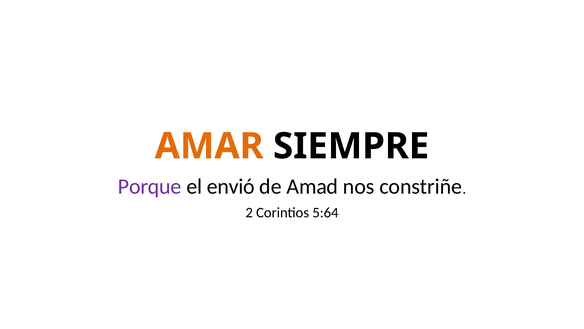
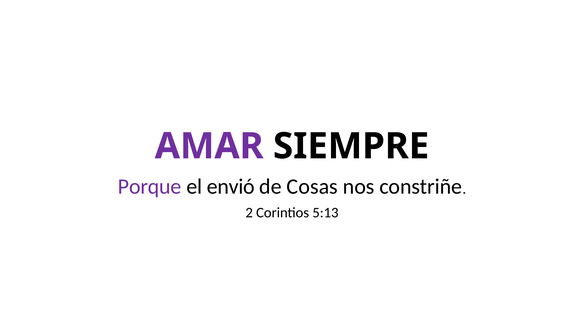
AMAR colour: orange -> purple (209, 146)
Amad: Amad -> Cosas (312, 186)
5:64: 5:64 -> 5:13 (325, 212)
